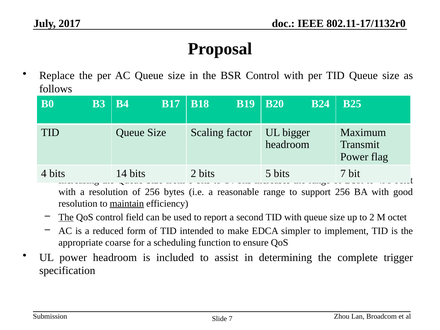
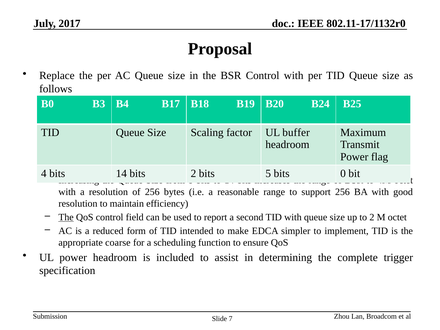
bigger: bigger -> buffer (296, 132)
bits 7: 7 -> 0 (343, 173)
maintain underline: present -> none (127, 204)
